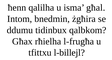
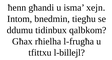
qalilha: qalilha -> għandi (41, 8)
għal: għal -> xejn (96, 8)
żgħira: żgħira -> tiegħu (84, 19)
